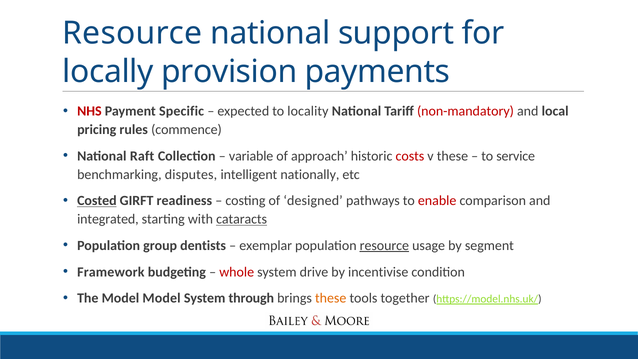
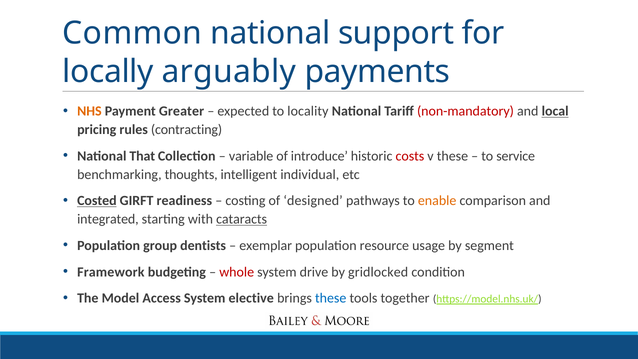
Resource: Resource -> Common (132, 33)
provision: provision -> arguably (229, 72)
NHS colour: red -> orange (89, 111)
Specific: Specific -> Greater (182, 111)
local underline: none -> present (555, 111)
commence: commence -> contracting (187, 130)
Raft: Raft -> That (142, 156)
approach: approach -> introduce (319, 156)
disputes: disputes -> thoughts (191, 174)
nationally: nationally -> individual (310, 174)
enable colour: red -> orange (437, 201)
resource underline: present -> none (384, 245)
incentivise: incentivise -> gridlocked (378, 272)
Model Model: Model -> Access (162, 298)
through: through -> elective (251, 298)
these colour: orange -> blue (331, 298)
